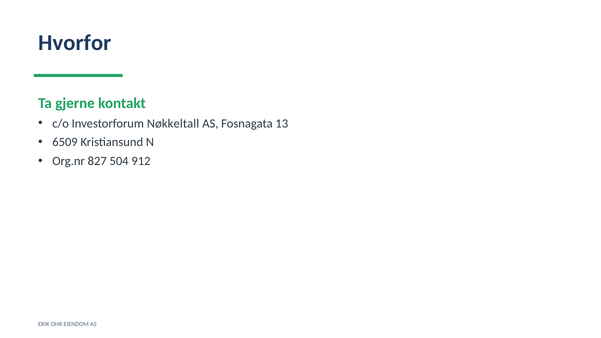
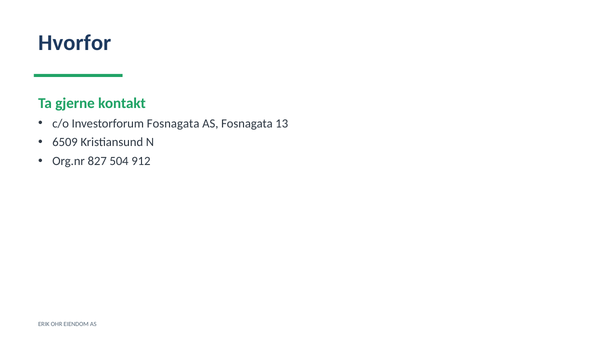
Investorforum Nøkkeltall: Nøkkeltall -> Fosnagata (173, 124)
